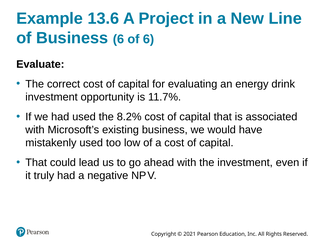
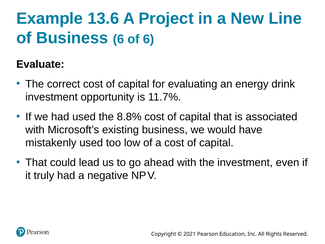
8.2%: 8.2% -> 8.8% (129, 117)
